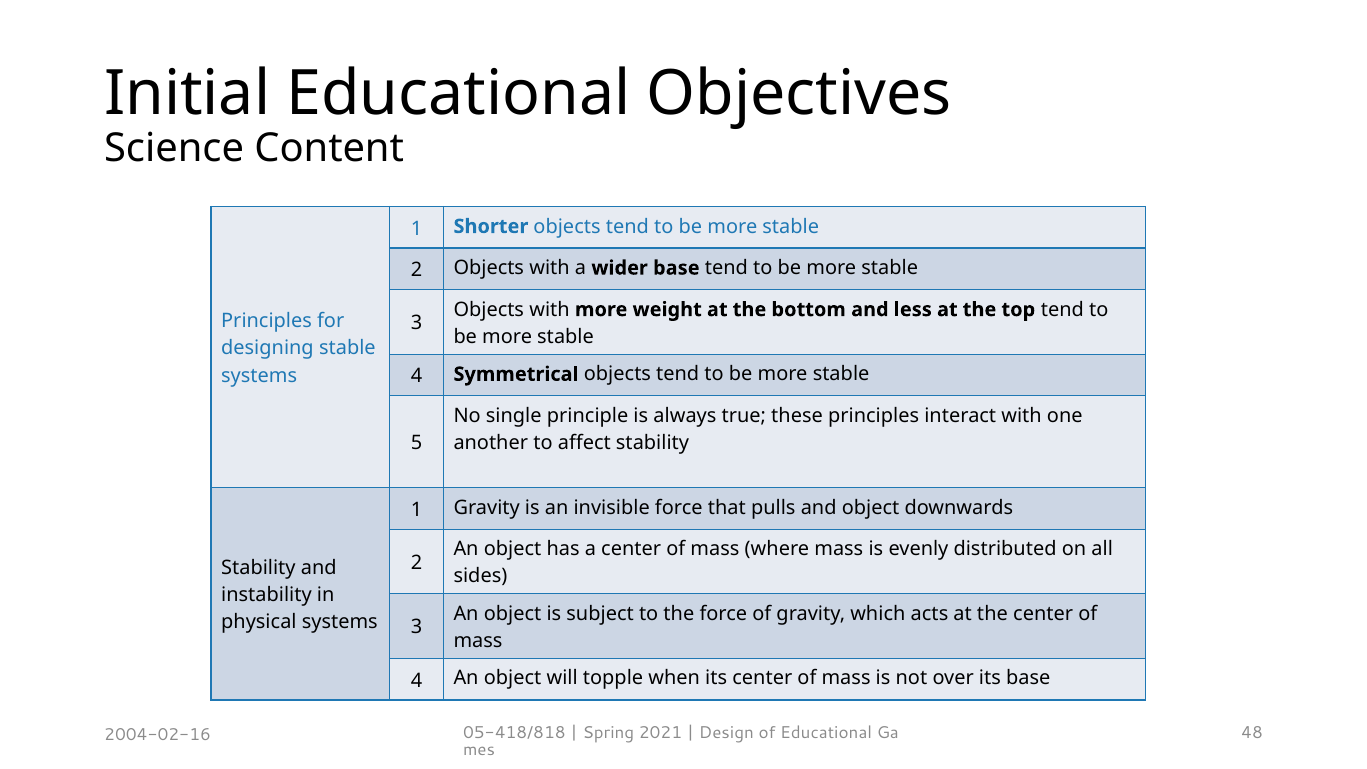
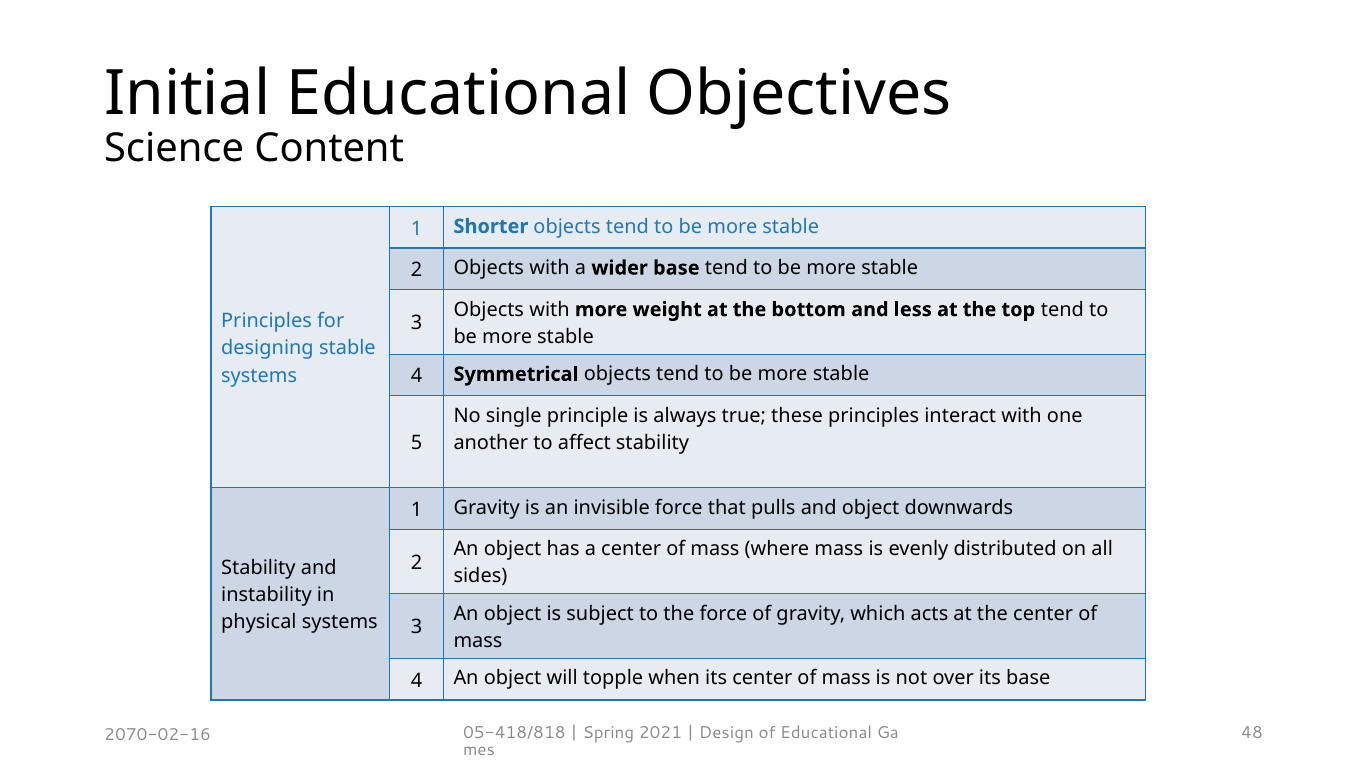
2004-02-16: 2004-02-16 -> 2070-02-16 (158, 734)
